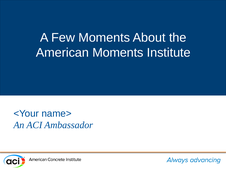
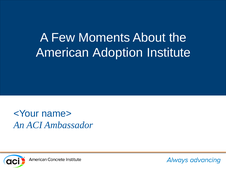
American Moments: Moments -> Adoption (118, 53)
